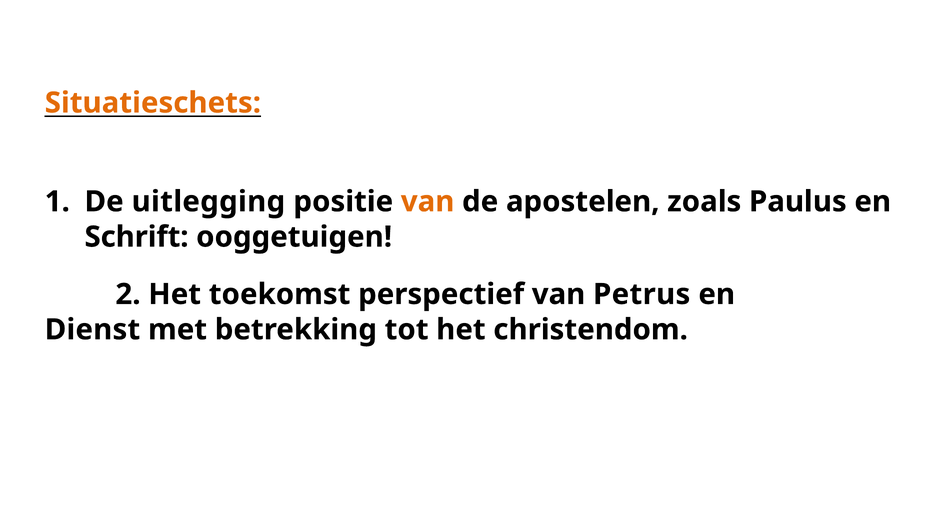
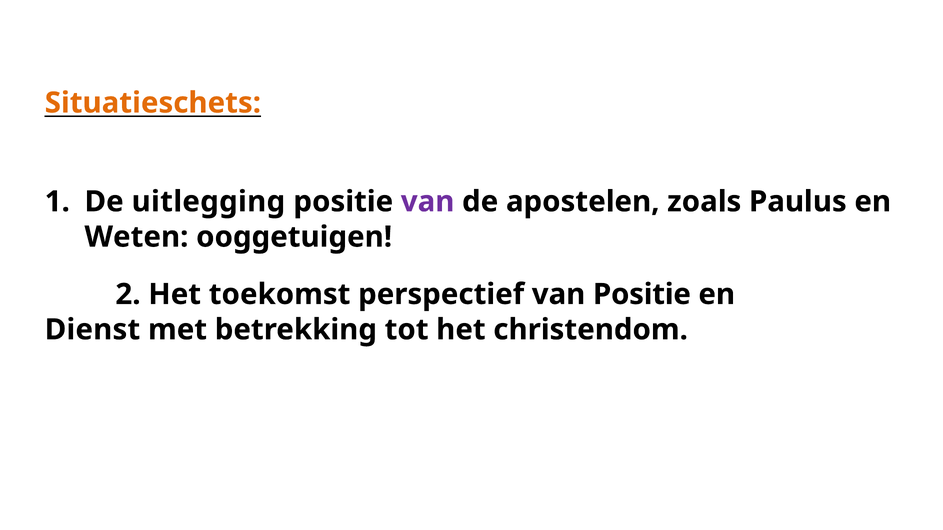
van colour: orange -> purple (428, 202)
Schrift: Schrift -> Weten (136, 237)
van Petrus: Petrus -> Positie (642, 295)
